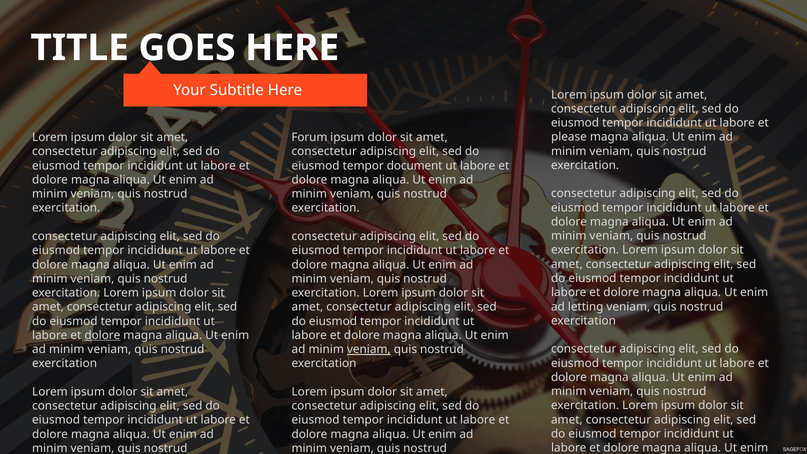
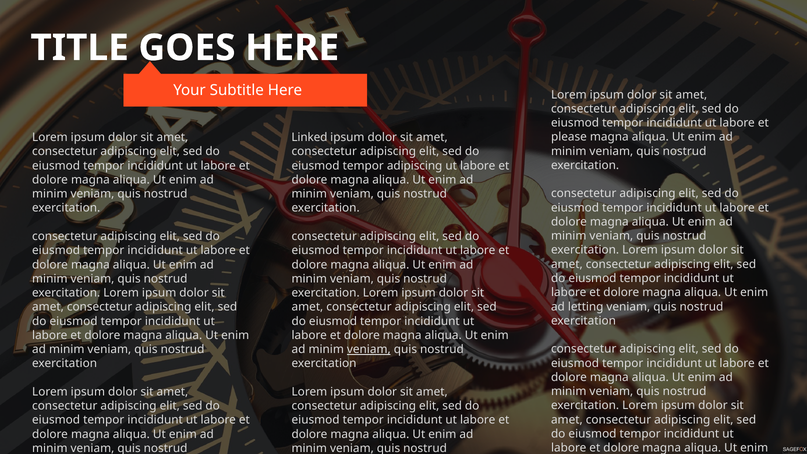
Forum: Forum -> Linked (309, 137)
tempor document: document -> adipiscing (415, 166)
dolore underline: present -> none (102, 335)
